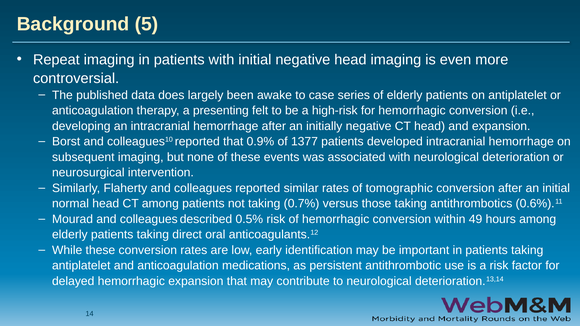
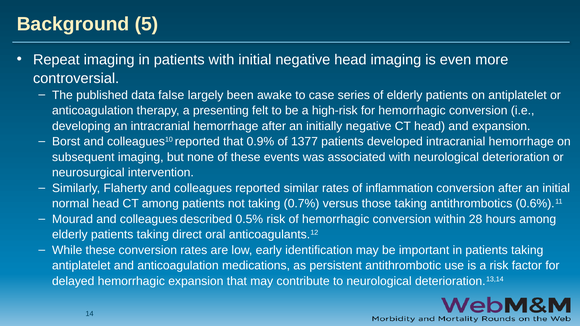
does: does -> false (171, 95)
tomographic: tomographic -> inflammation (399, 188)
49: 49 -> 28 (476, 219)
